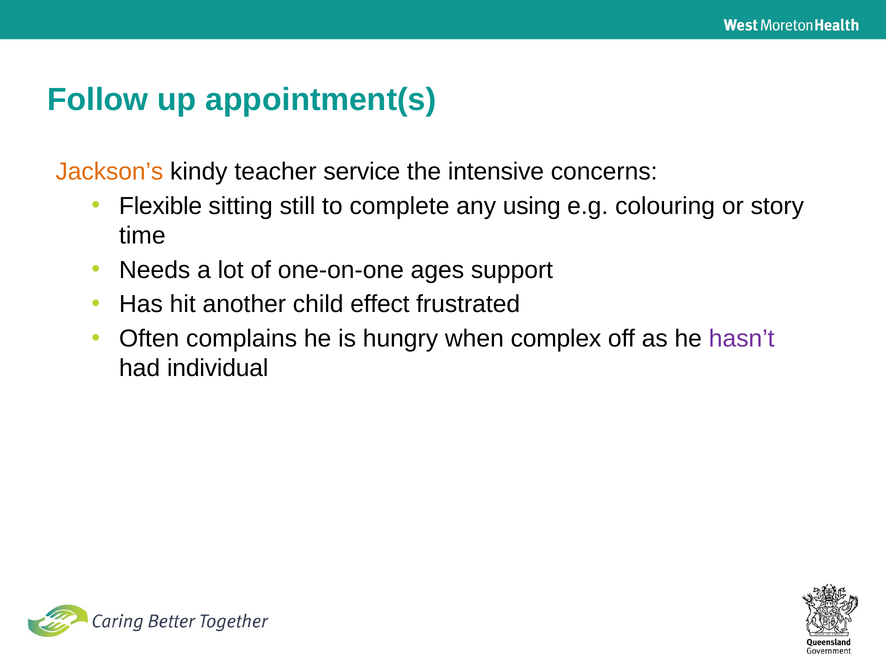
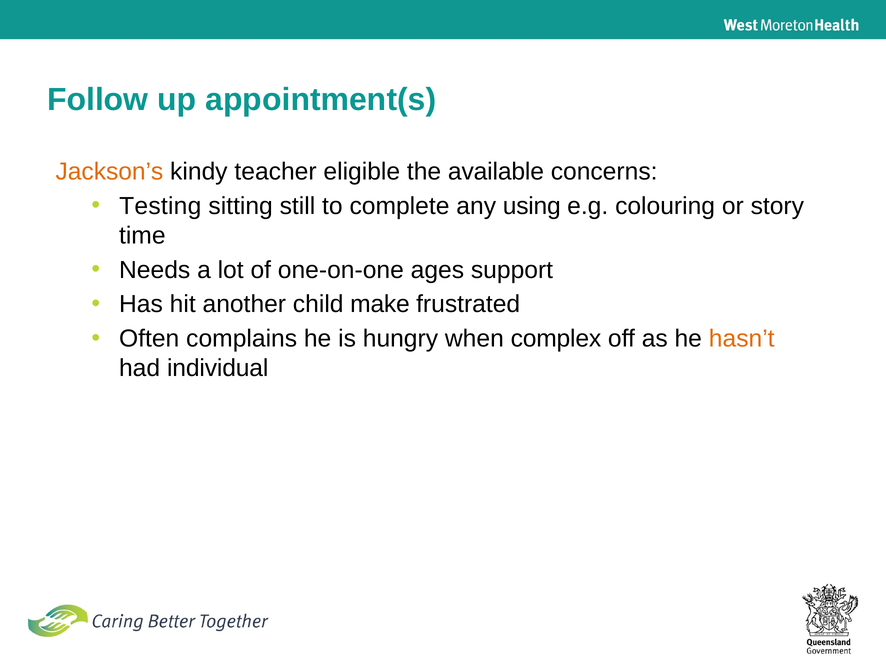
service: service -> eligible (362, 172)
intensive: intensive -> available (496, 172)
Flexible: Flexible -> Testing (160, 206)
effect: effect -> make (380, 305)
hasn’t colour: purple -> orange (742, 339)
